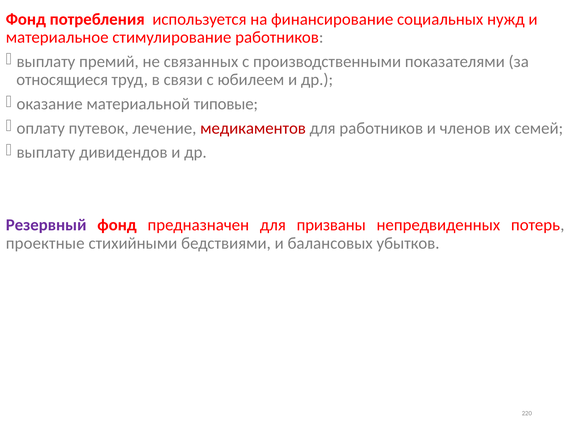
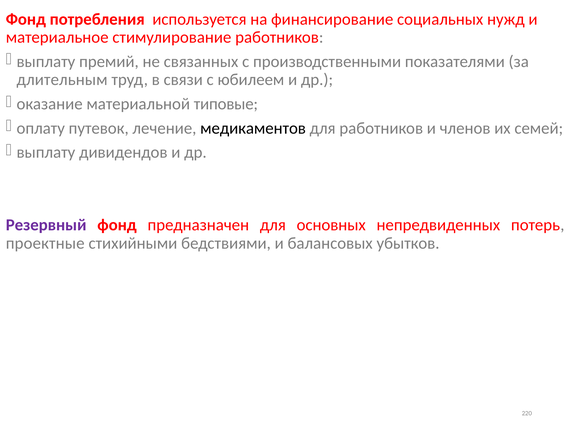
относящиеся: относящиеся -> длительным (62, 80)
медикаментов colour: red -> black (253, 128)
призваны: призваны -> основных (331, 225)
